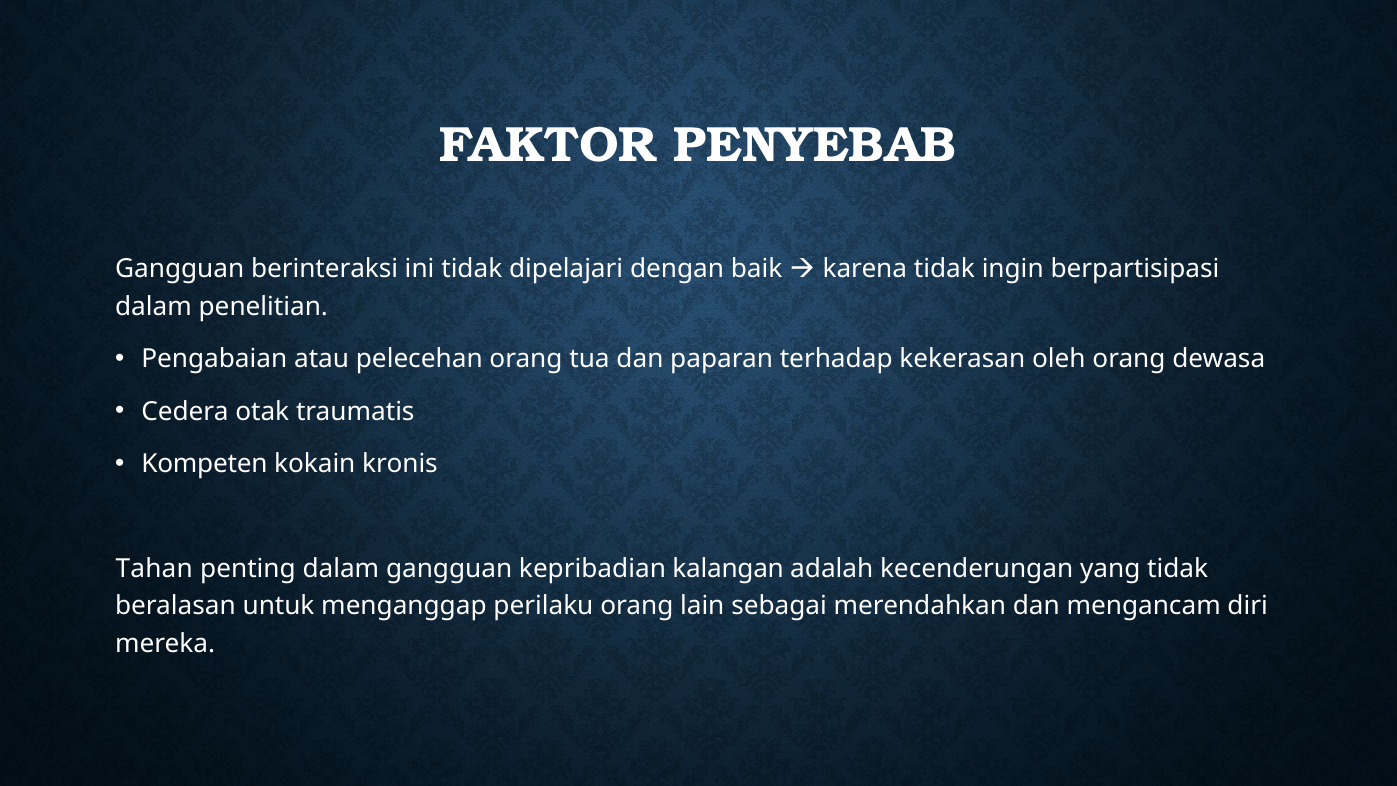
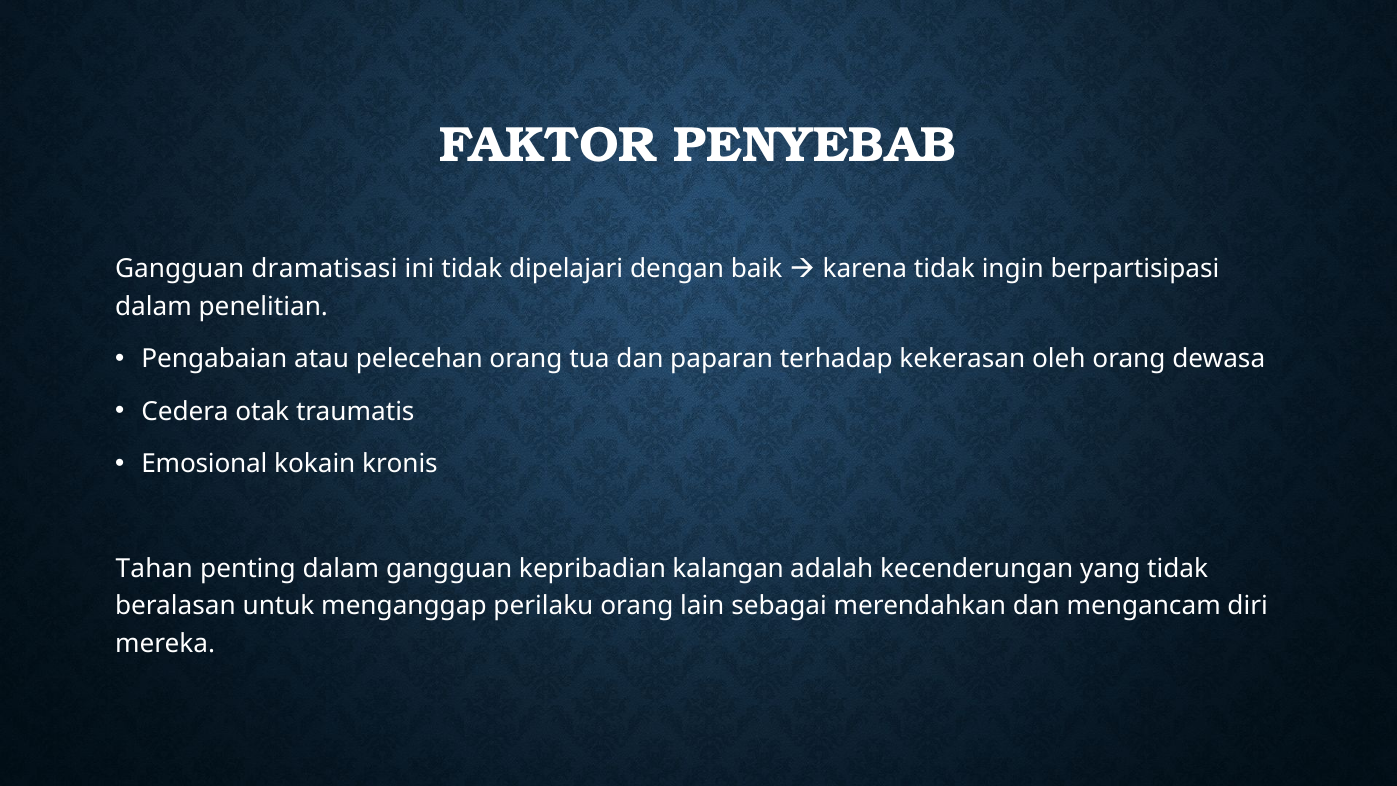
berinteraksi: berinteraksi -> dramatisasi (324, 269)
Kompeten: Kompeten -> Emosional (204, 464)
